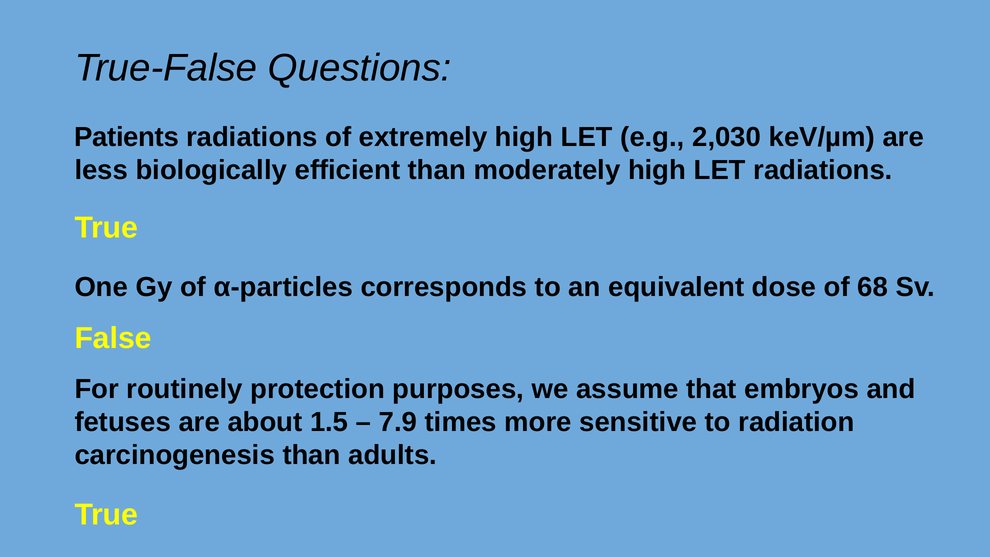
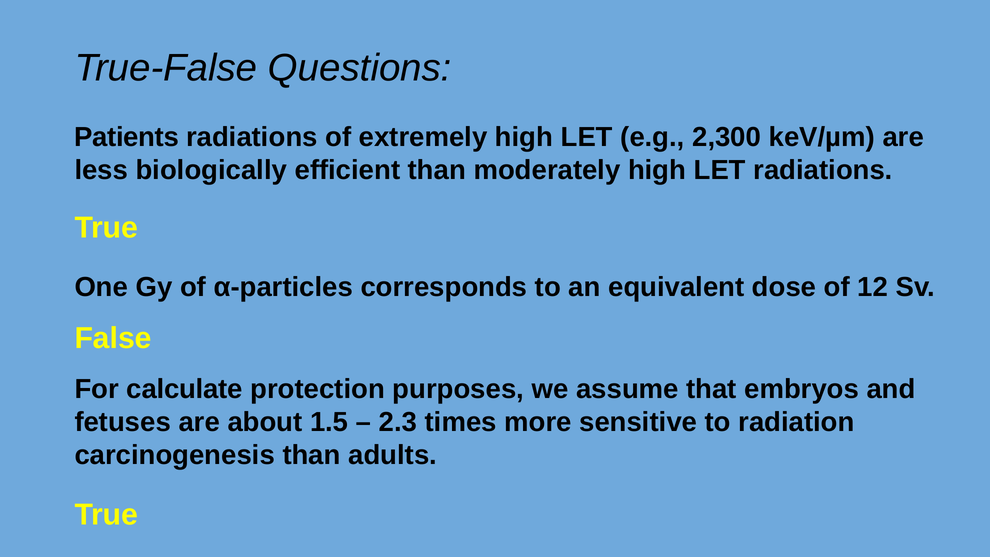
2,030: 2,030 -> 2,300 (727, 137)
68: 68 -> 12 (873, 287)
routinely: routinely -> calculate (185, 389)
7.9: 7.9 -> 2.3 (398, 422)
